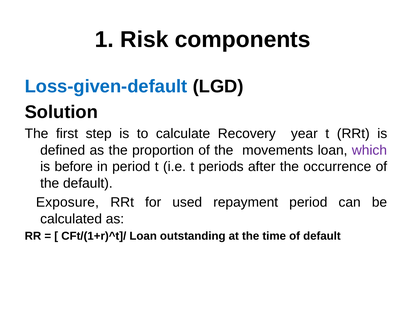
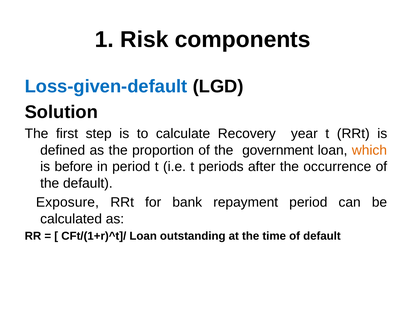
movements: movements -> government (278, 150)
which colour: purple -> orange (369, 150)
used: used -> bank (187, 202)
